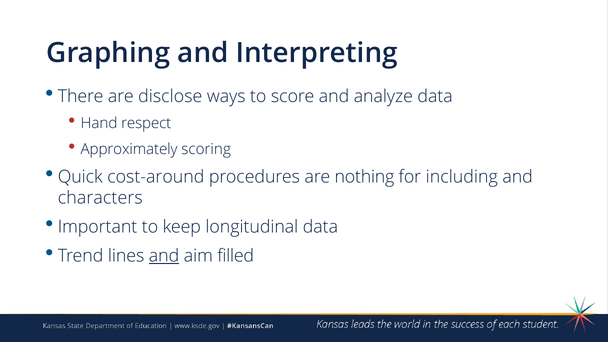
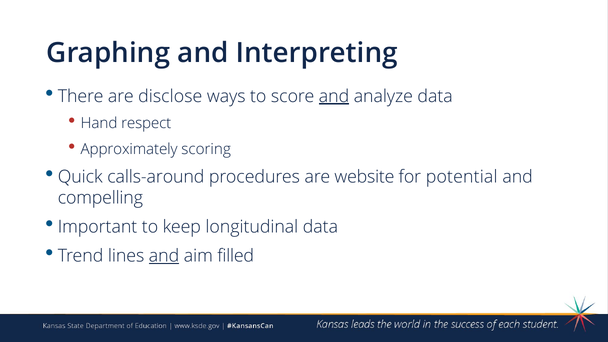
and underline: none -> present (334, 96)
cost-around: cost-around -> calls-around (156, 177)
nothing: nothing -> website (364, 177)
including: including -> potential (462, 177)
characters: characters -> compelling (100, 198)
